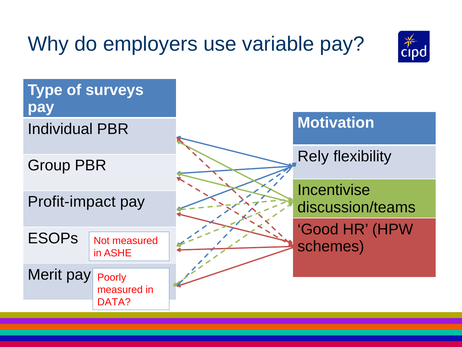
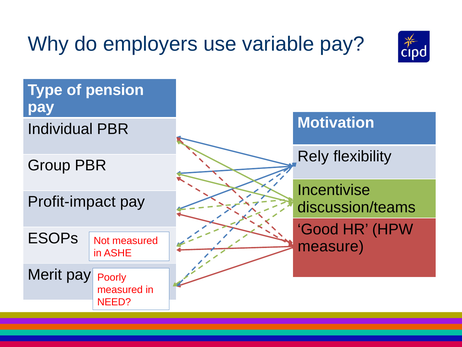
surveys: surveys -> pension (115, 90)
schemes: schemes -> measure (331, 246)
DATA: DATA -> NEED (114, 302)
